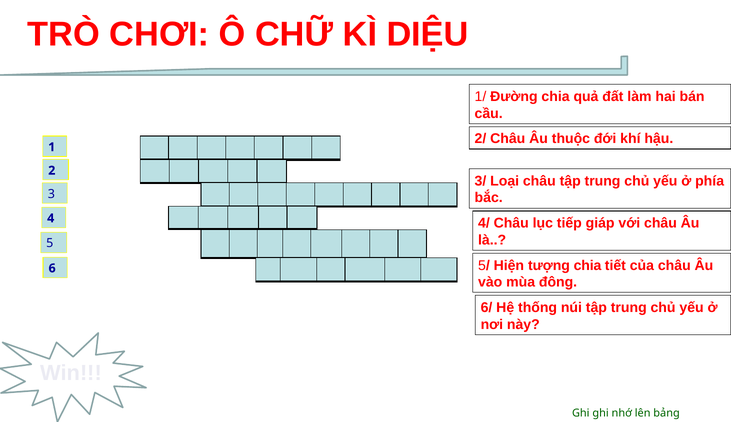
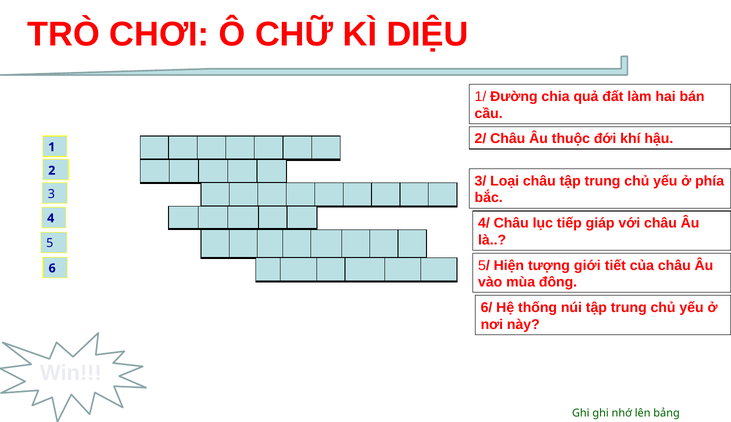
tượng chia: chia -> giới (587, 265)
